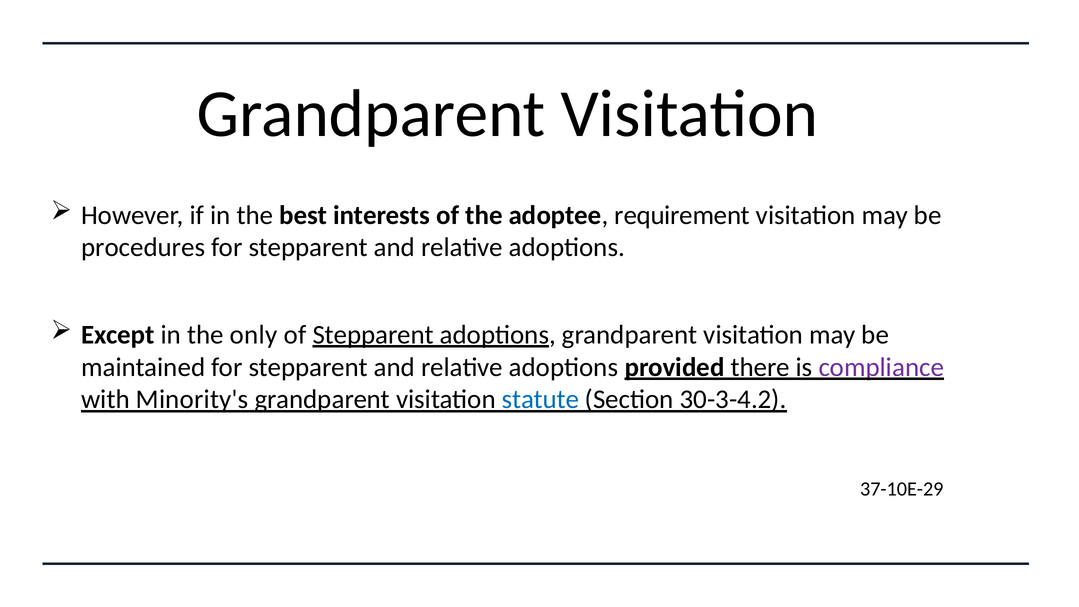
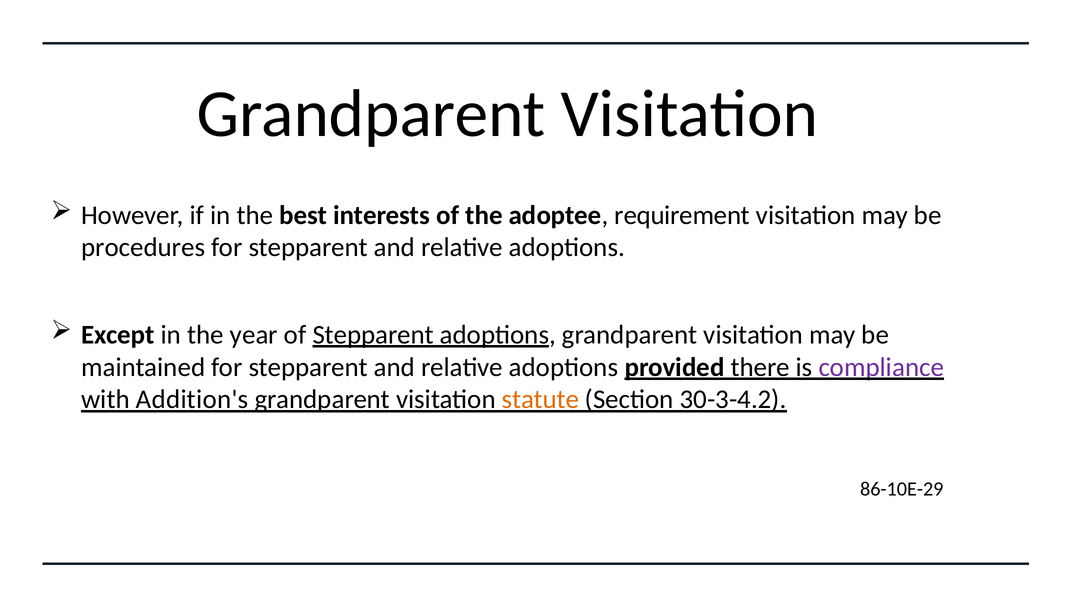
only: only -> year (254, 335)
Minority's: Minority's -> Addition's (192, 400)
statute colour: blue -> orange (540, 400)
37-10E-29: 37-10E-29 -> 86-10E-29 (902, 489)
